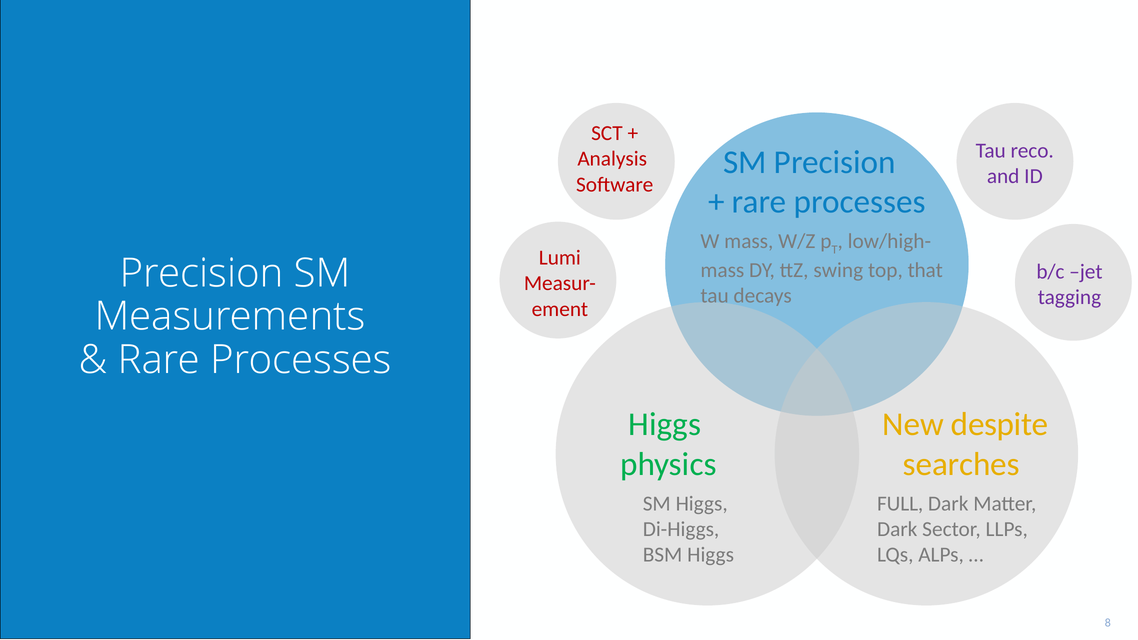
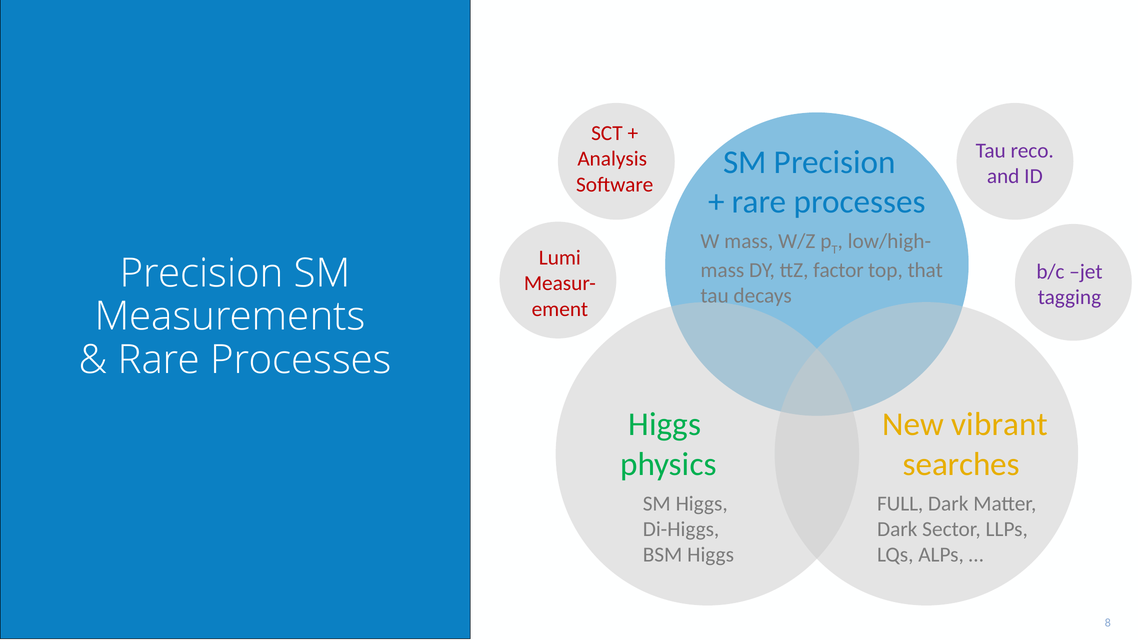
swing: swing -> factor (838, 270)
despite: despite -> vibrant (999, 424)
